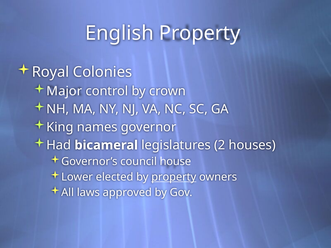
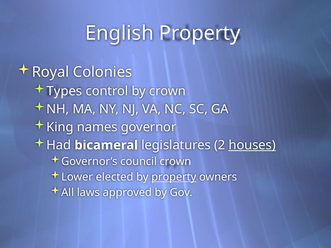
Major: Major -> Types (64, 91)
houses underline: none -> present (252, 145)
council house: house -> crown (175, 162)
